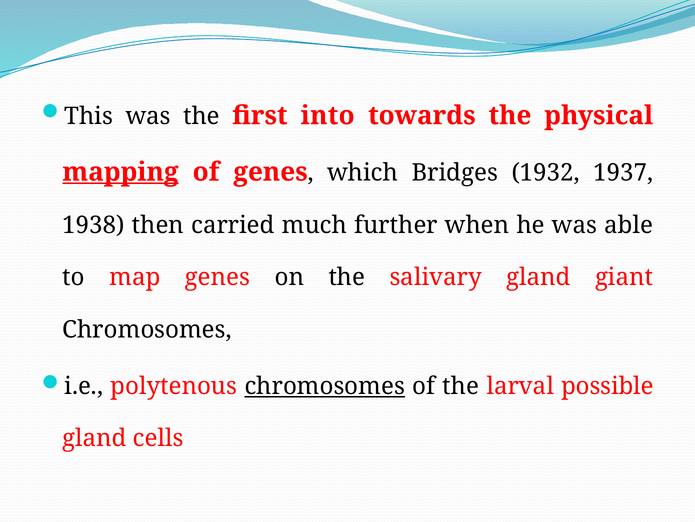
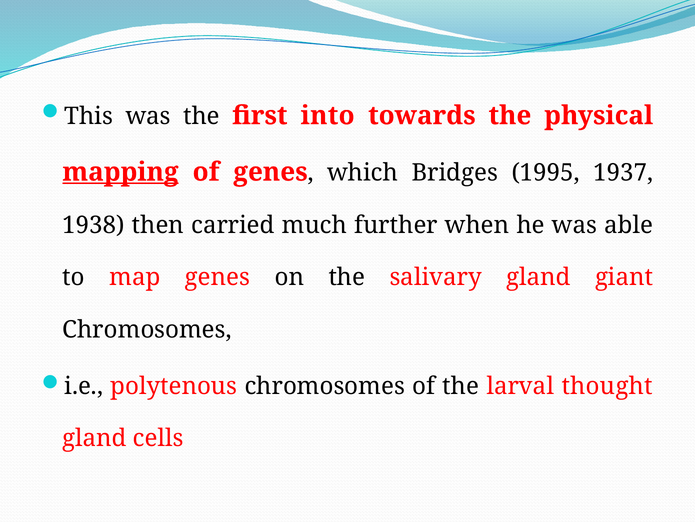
1932: 1932 -> 1995 (546, 172)
chromosomes underline: present -> none (325, 386)
possible: possible -> thought (607, 386)
